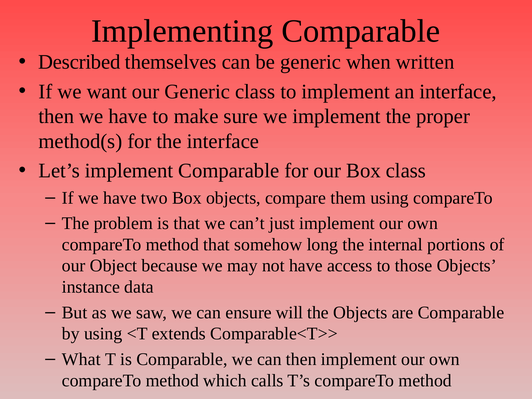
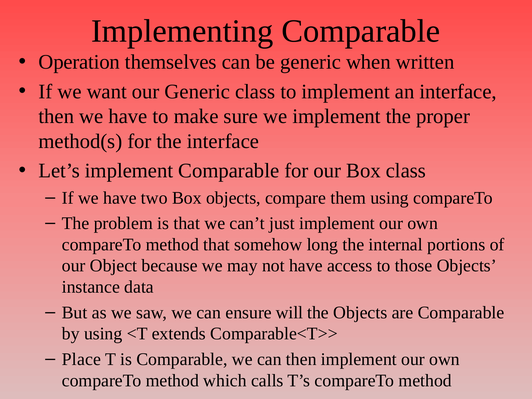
Described: Described -> Operation (79, 62)
What: What -> Place (81, 359)
